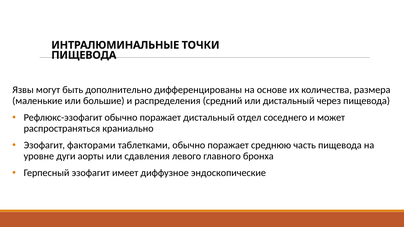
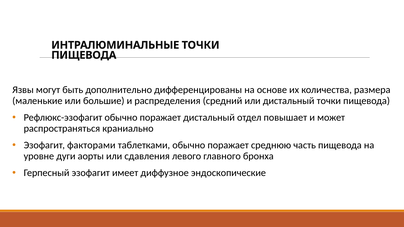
дистальный через: через -> точки (329, 101)
соседнего: соседнего -> повышает (285, 118)
